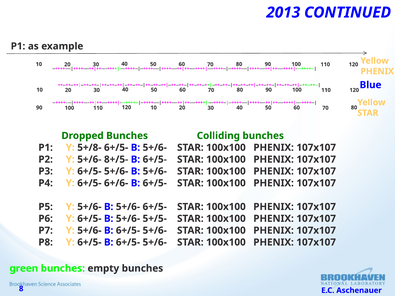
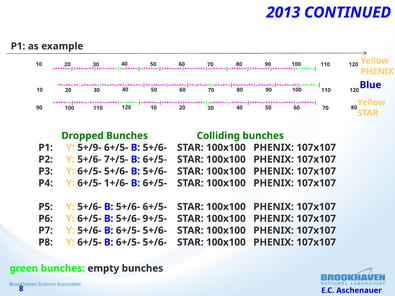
5+/8-: 5+/8- -> 5+/9- (89, 148)
8+/5-: 8+/5- -> 7+/5- (116, 160)
6+/6-: 6+/6- -> 1+/6- (116, 183)
5+/5-: 5+/5- -> 9+/5- (155, 219)
